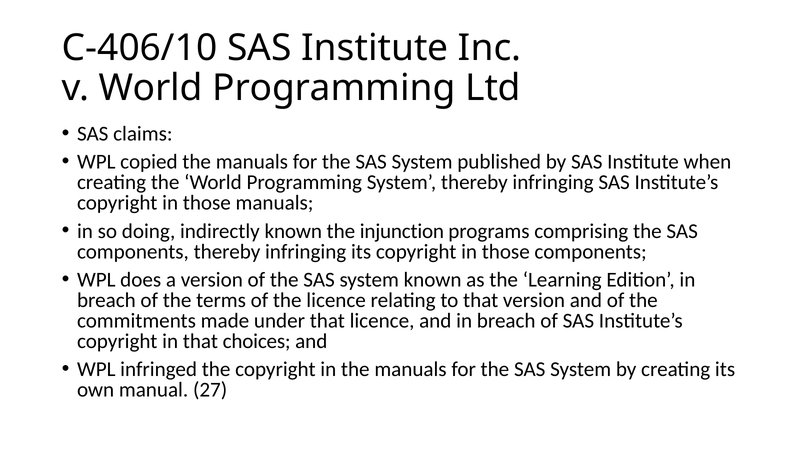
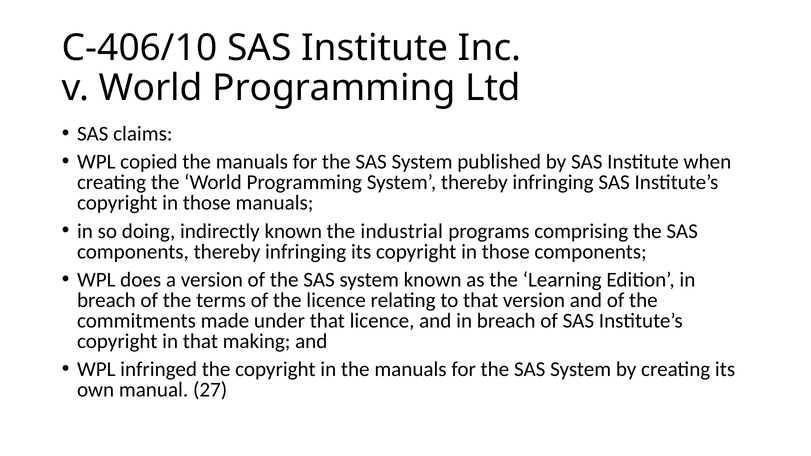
injunction: injunction -> industrial (402, 231)
choices: choices -> making (257, 341)
